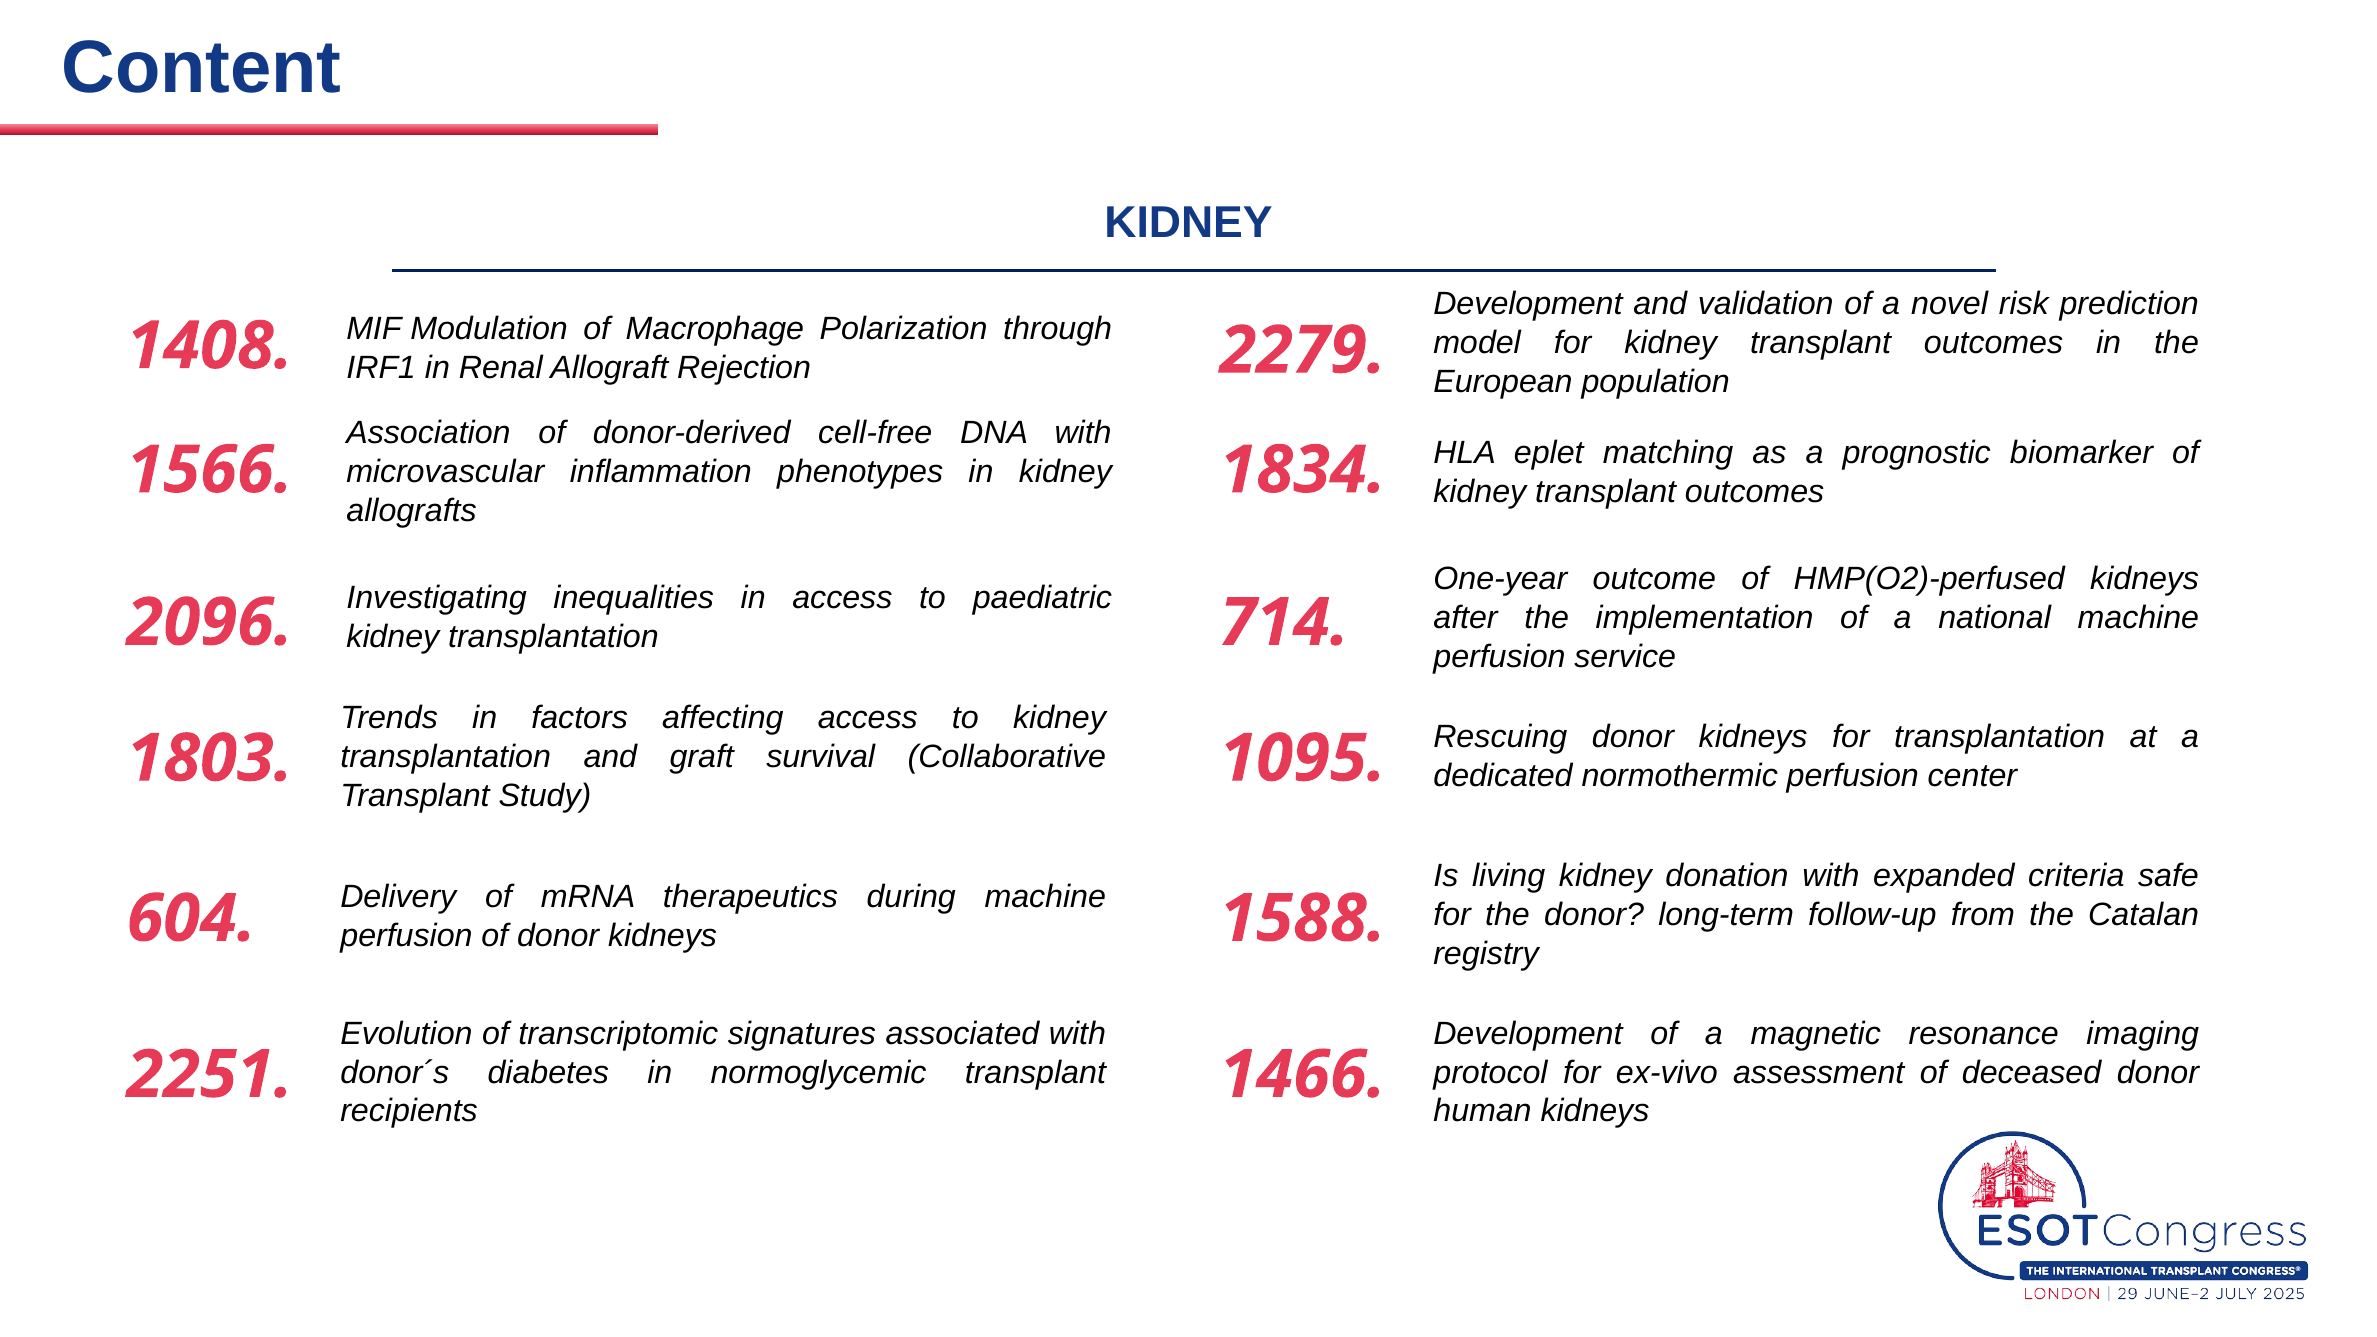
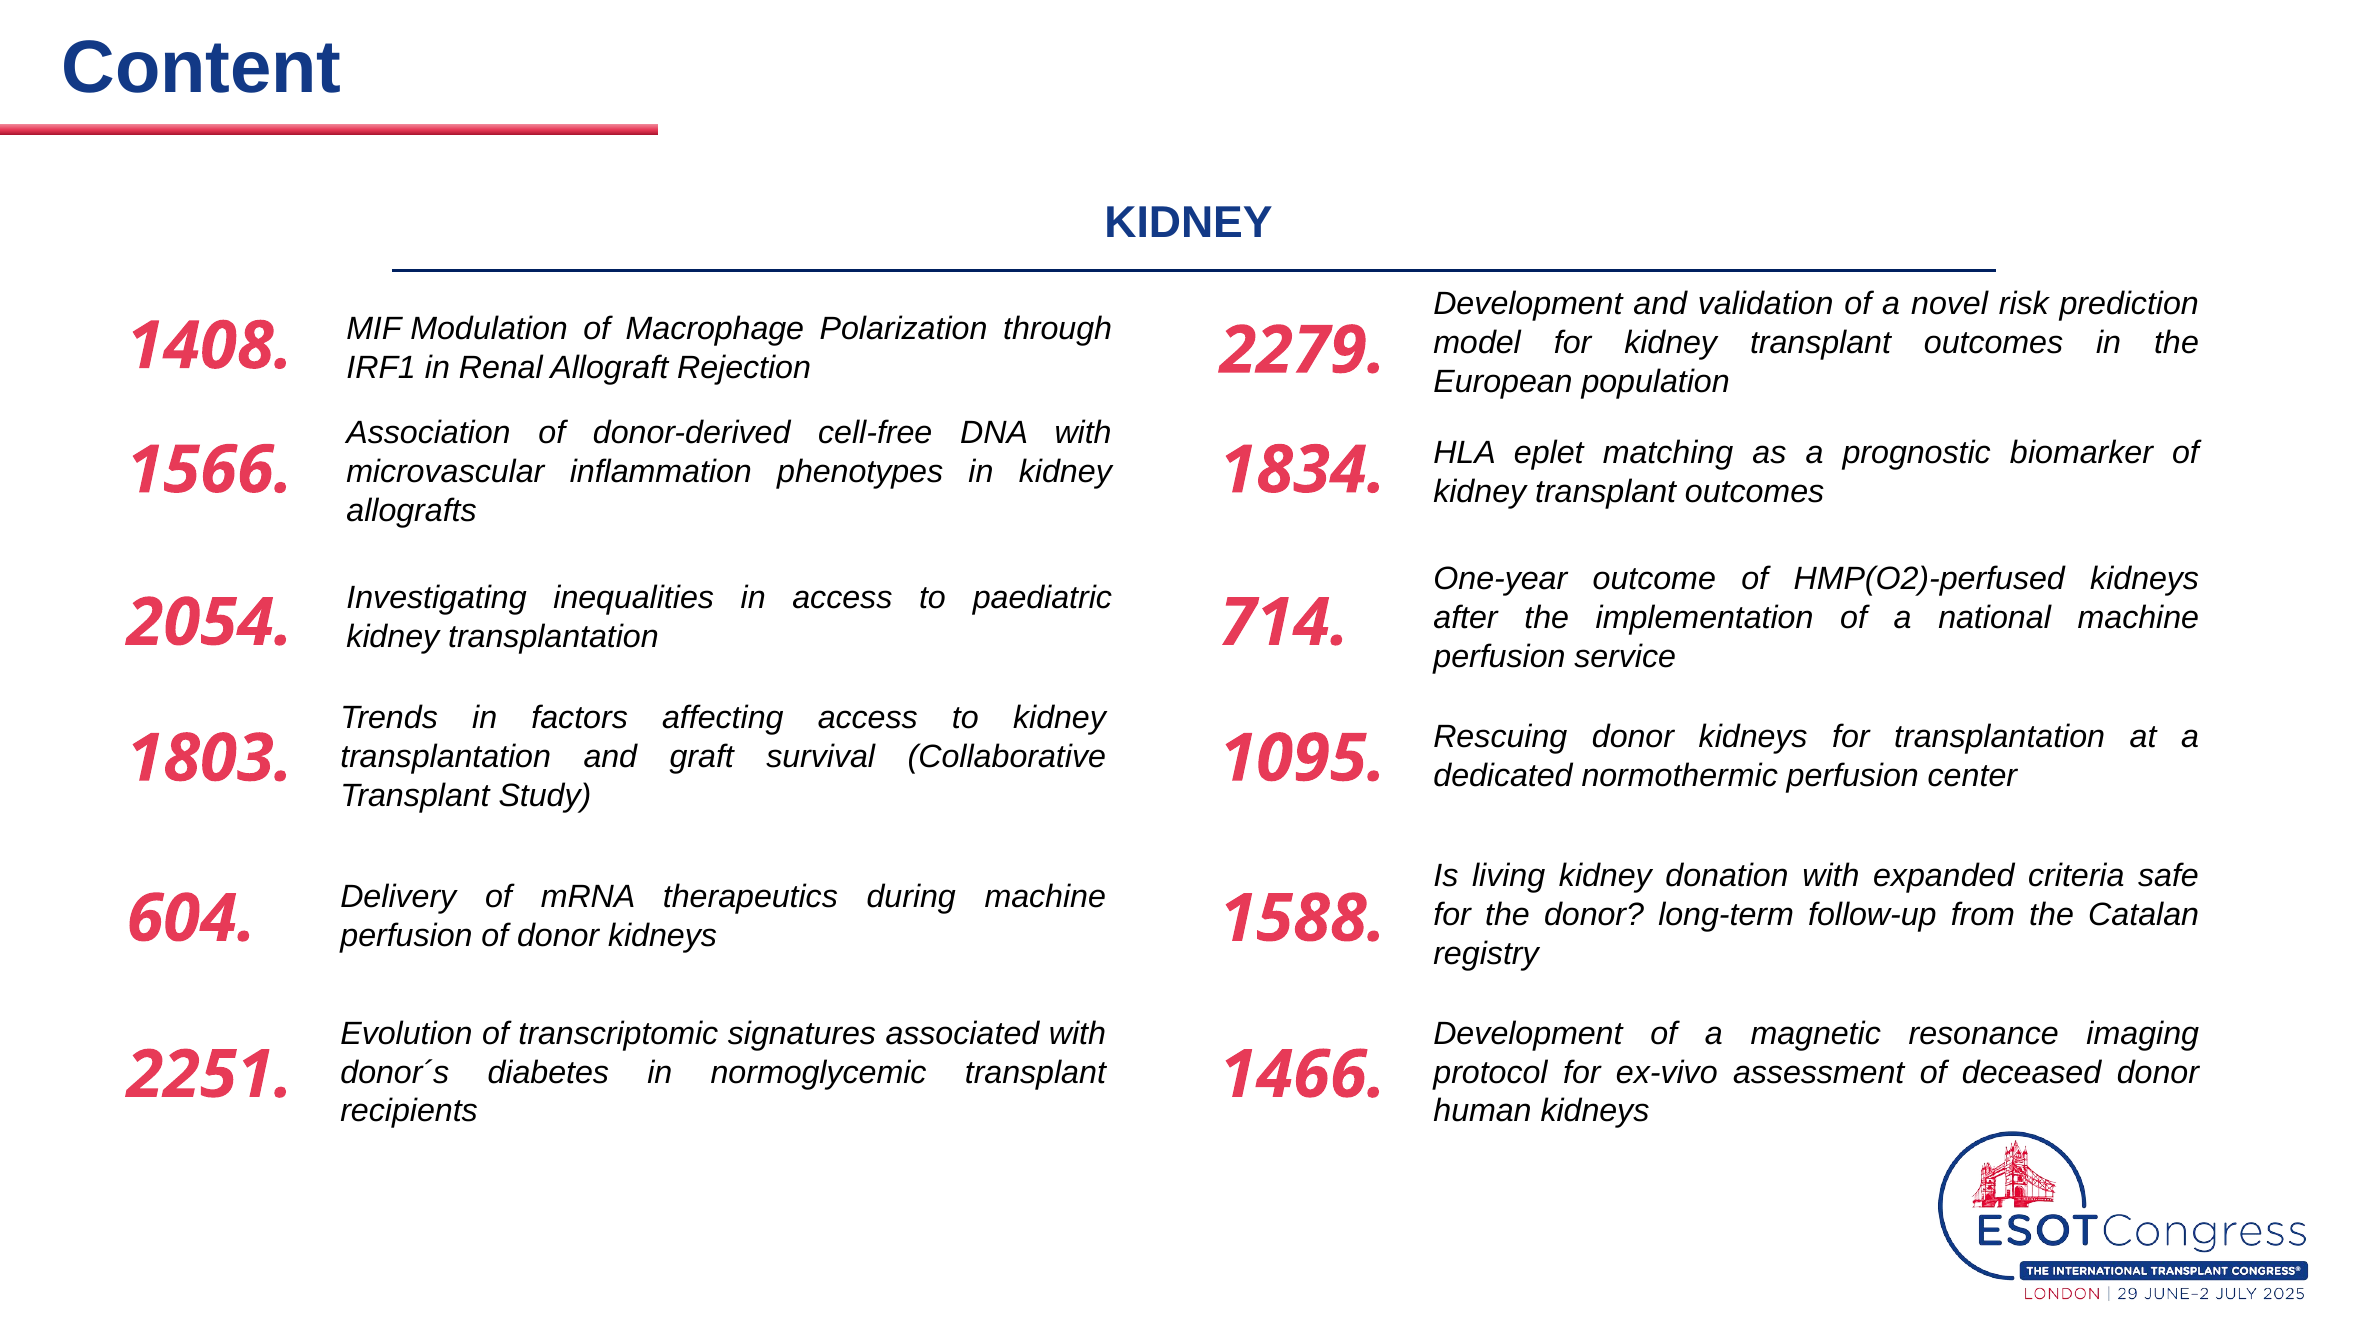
2096: 2096 -> 2054 (210, 623)
